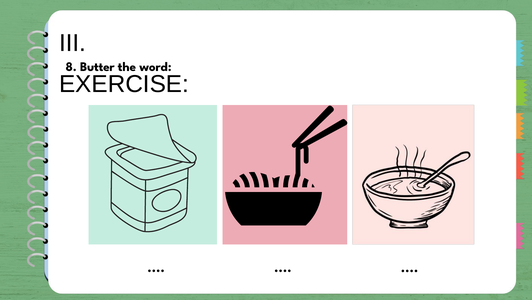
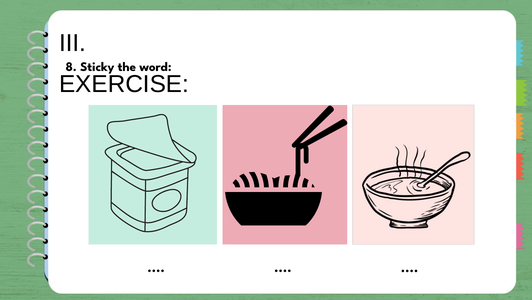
Butter: Butter -> Sticky (97, 66)
